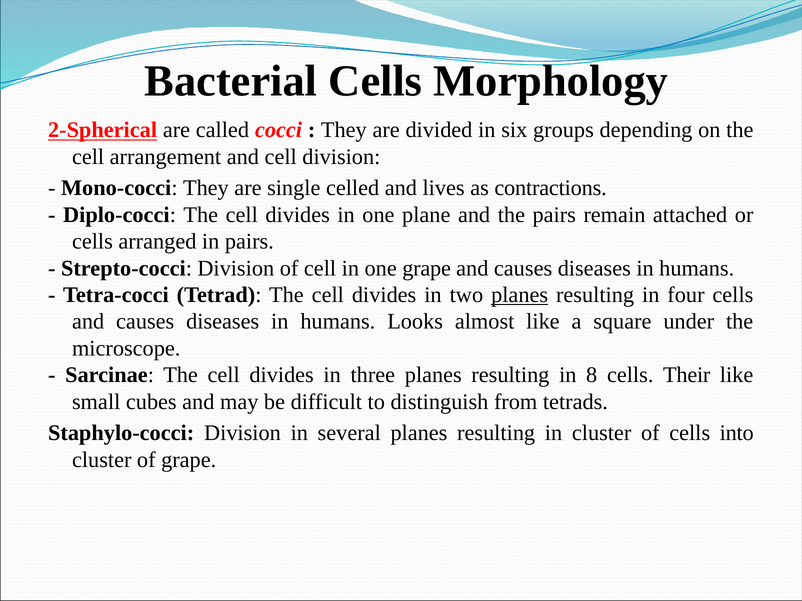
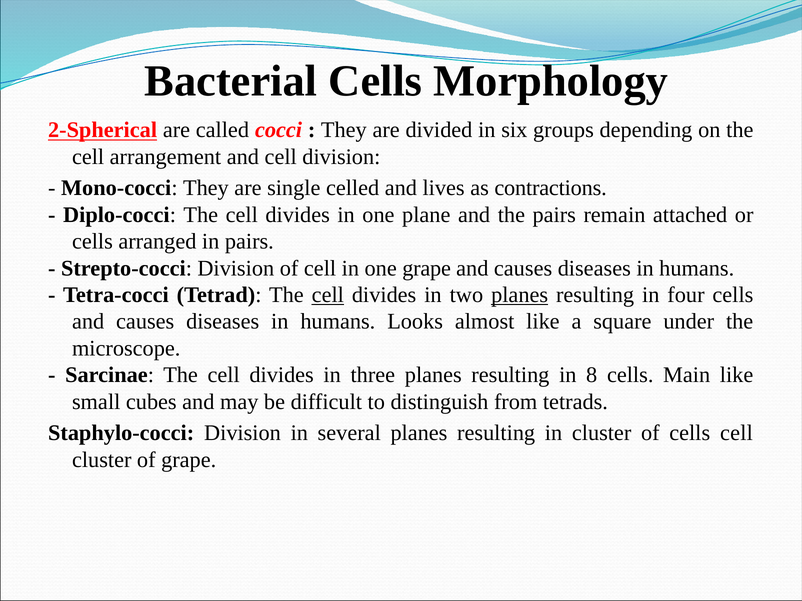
cell underline: none -> present (328, 295)
Their: Their -> Main (687, 375)
cells into: into -> cell (736, 433)
